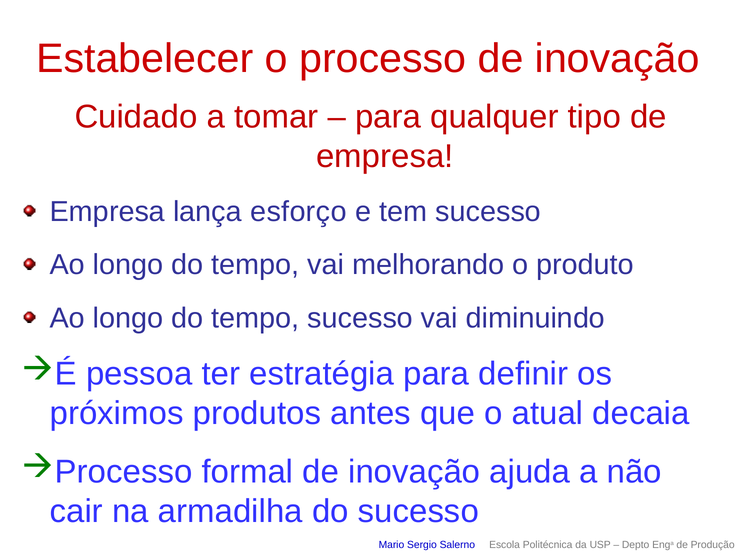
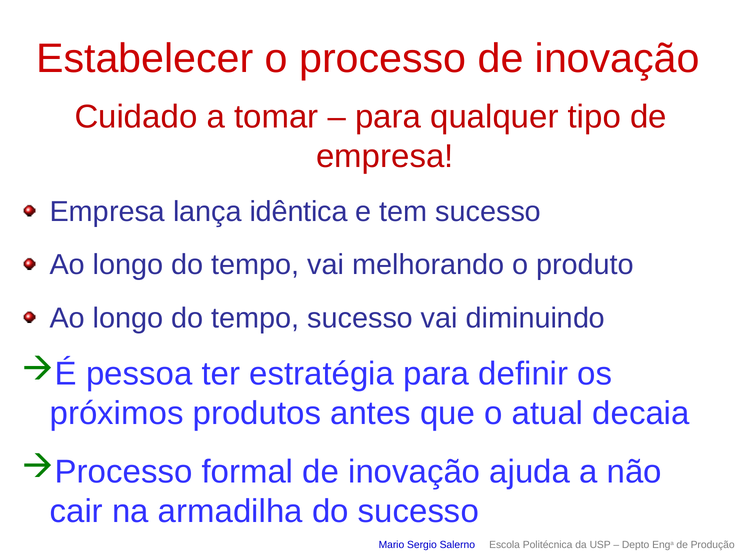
esforço: esforço -> idêntica (299, 212)
